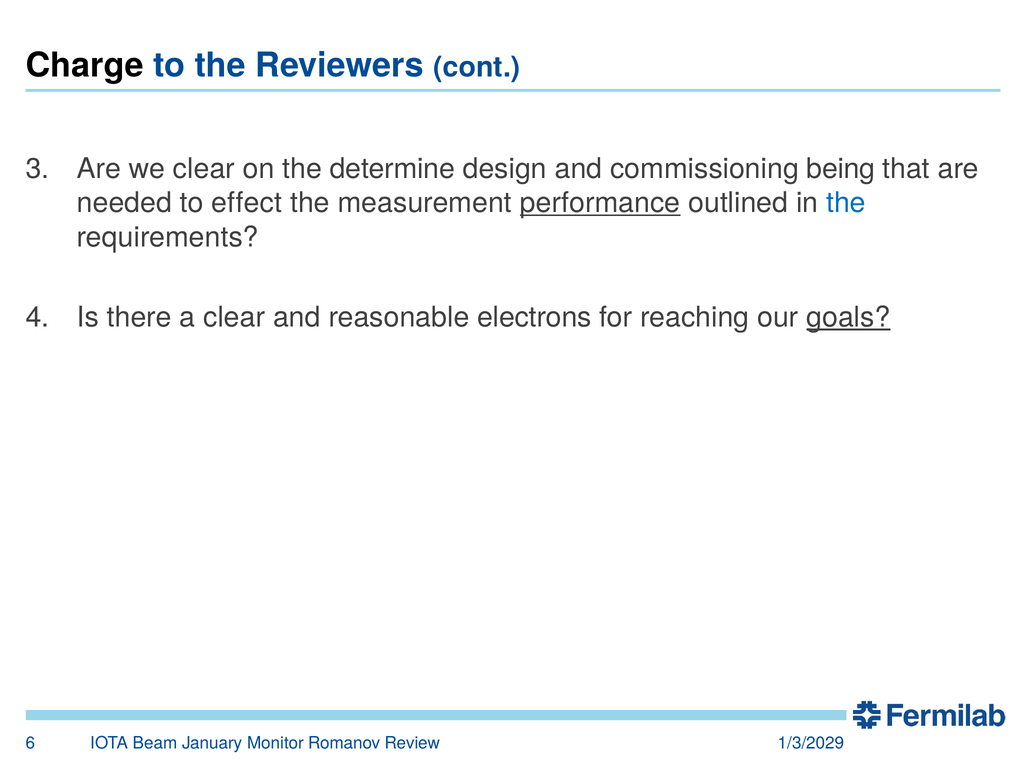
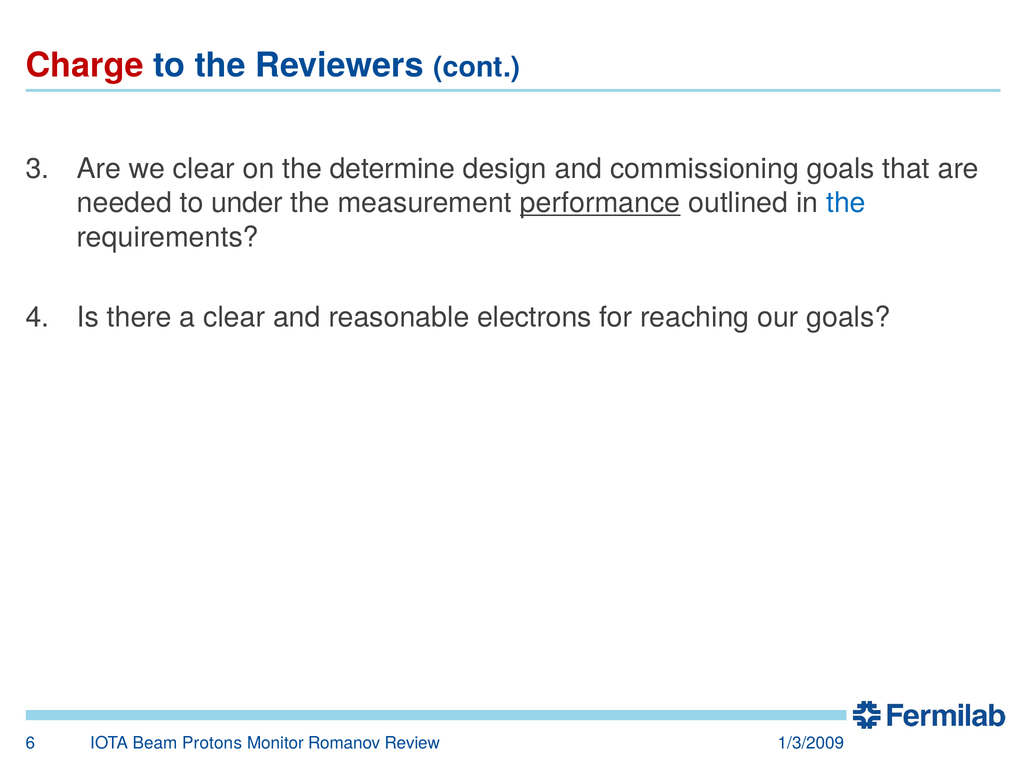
Charge colour: black -> red (85, 65)
commissioning being: being -> goals (841, 169)
effect: effect -> under (247, 203)
goals underline: present -> none (848, 317)
January: January -> Protons (212, 742)
1/3/2029: 1/3/2029 -> 1/3/2009 (811, 742)
